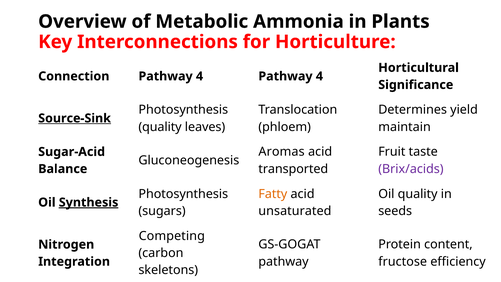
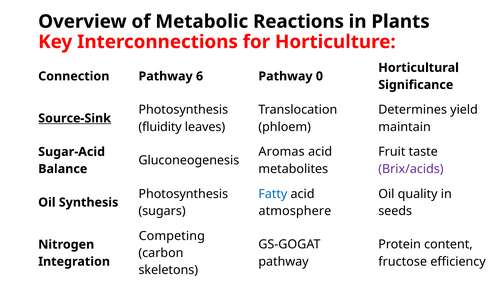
Ammonia: Ammonia -> Reactions (299, 22)
Connection Pathway 4: 4 -> 6 (200, 76)
4: 4 -> 0 (319, 76)
quality: quality -> fluidity (160, 127)
transported: transported -> metabolites (293, 169)
Fatty colour: orange -> blue (273, 194)
Synthesis underline: present -> none (89, 202)
unsaturated: unsaturated -> atmosphere (295, 211)
